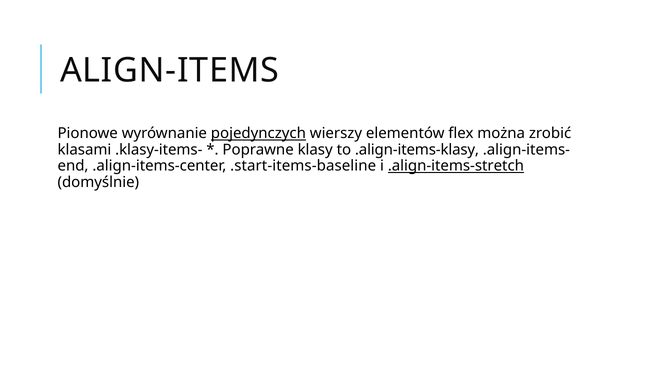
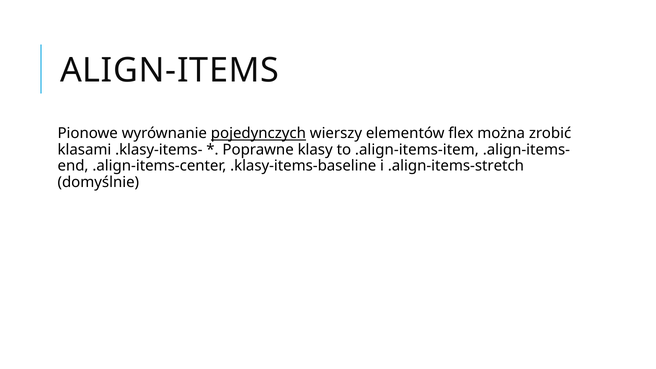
.align-items-klasy: .align-items-klasy -> .align-items-item (417, 150)
.start-items-baseline: .start-items-baseline -> .klasy-items-baseline (303, 166)
.align-items-stretch underline: present -> none (456, 166)
